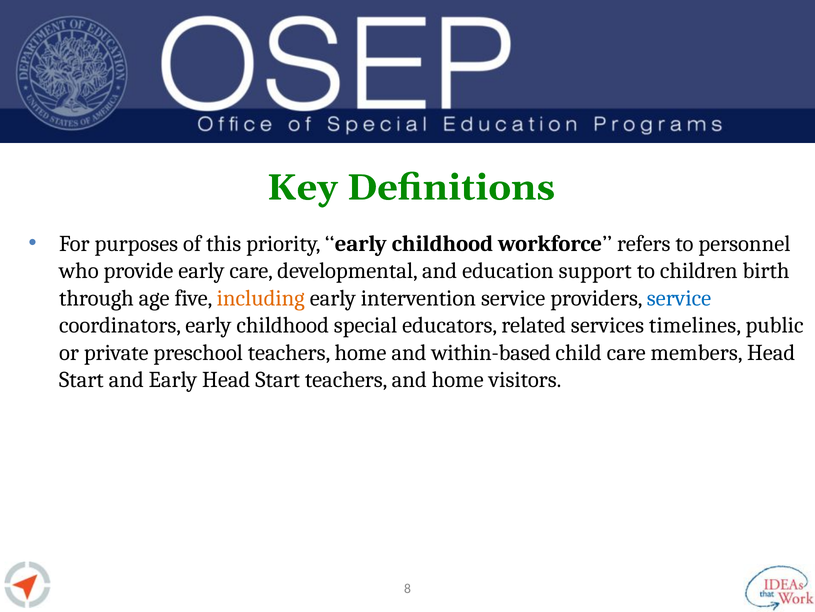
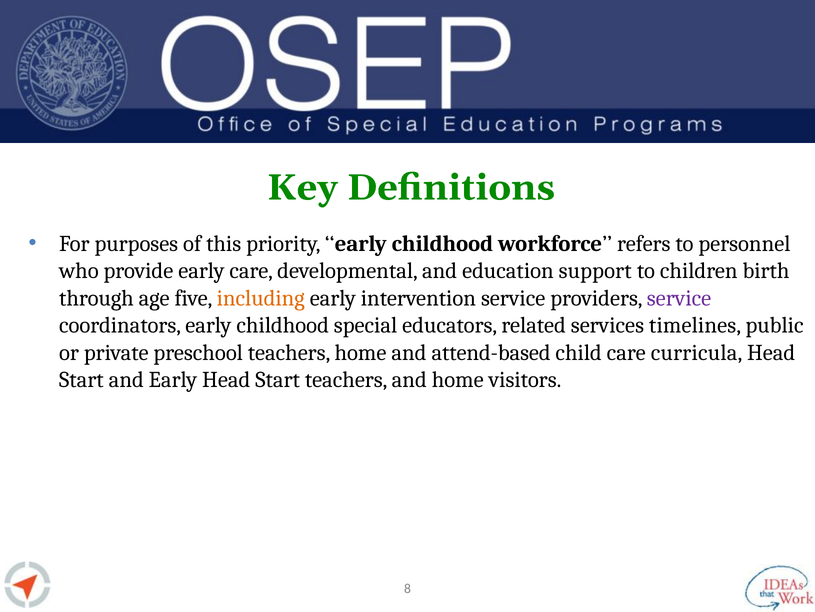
service colour: blue -> purple (679, 298)
within-based: within-based -> attend-based (491, 352)
members: members -> curricula (697, 352)
